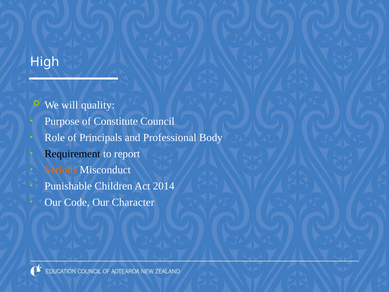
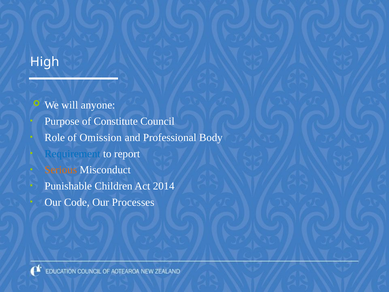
quality: quality -> anyone (98, 105)
Principals: Principals -> Omission (101, 137)
Requirement colour: black -> blue (72, 154)
Character: Character -> Processes (133, 202)
